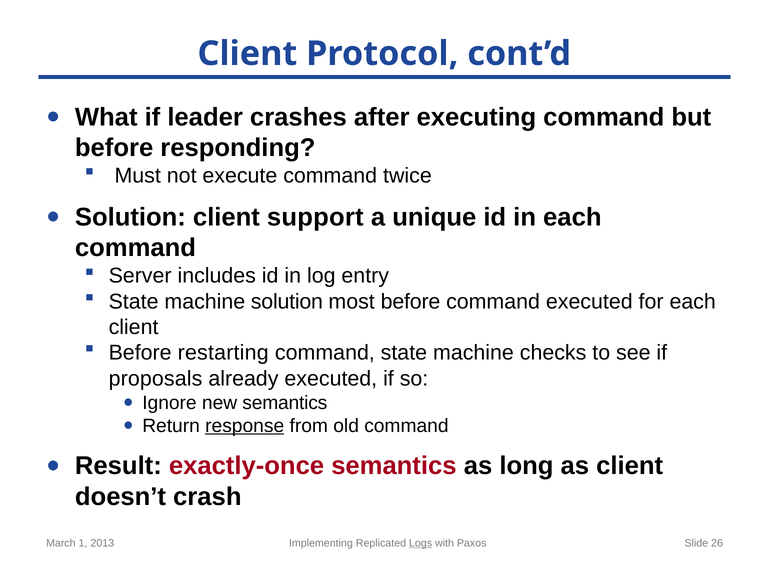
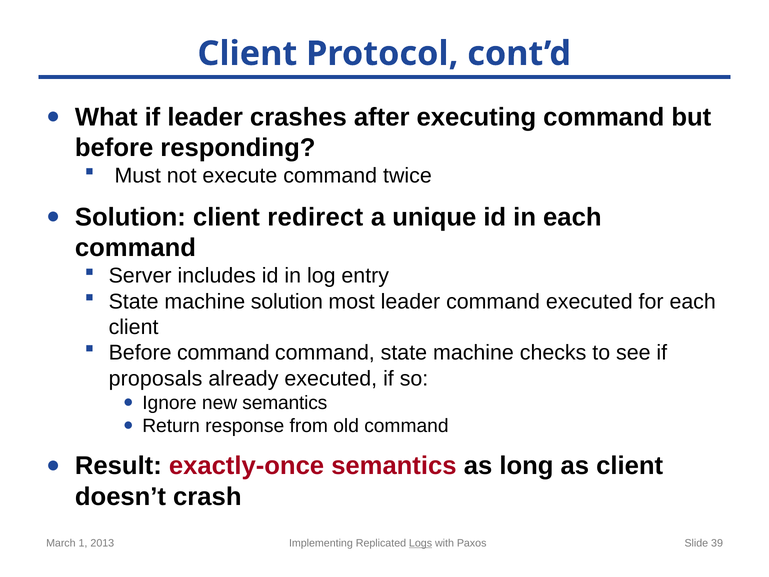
support: support -> redirect (315, 217)
most before: before -> leader (410, 301)
Before restarting: restarting -> command (223, 353)
response underline: present -> none (245, 426)
26: 26 -> 39 (717, 543)
